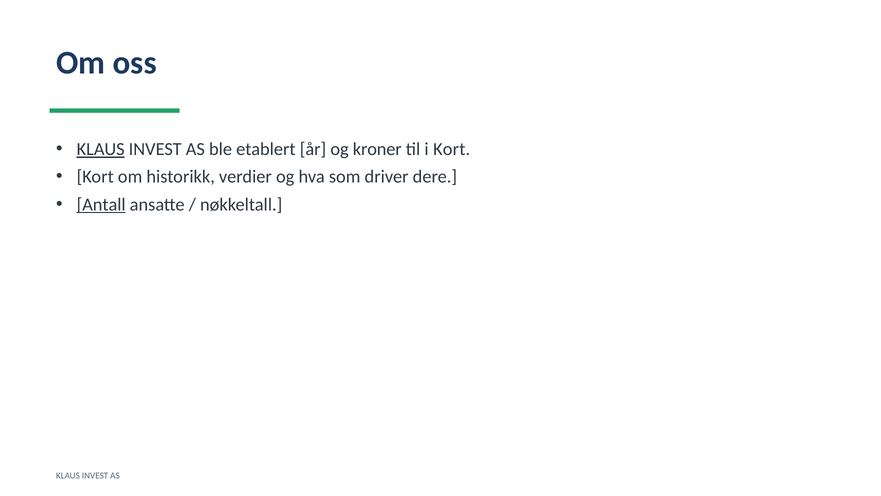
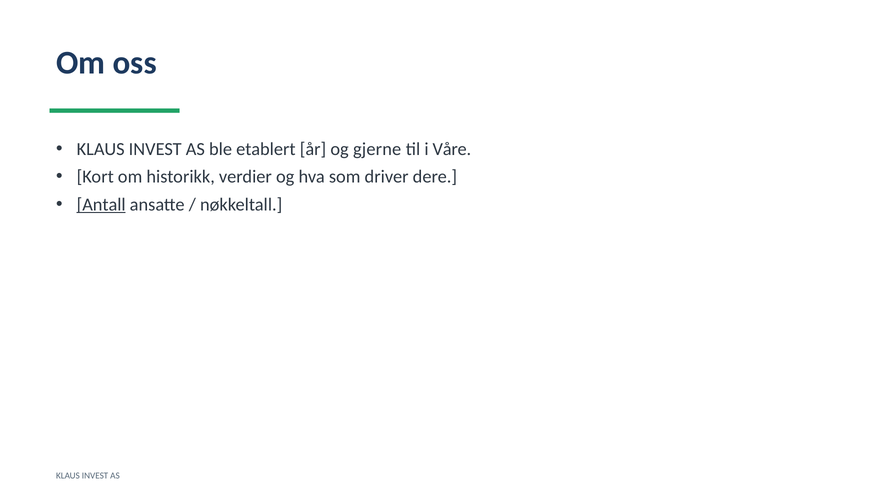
KLAUS underline: present -> none (101, 149)
kroner: kroner -> gjerne (377, 149)
i Kort: Kort -> Våre (452, 149)
